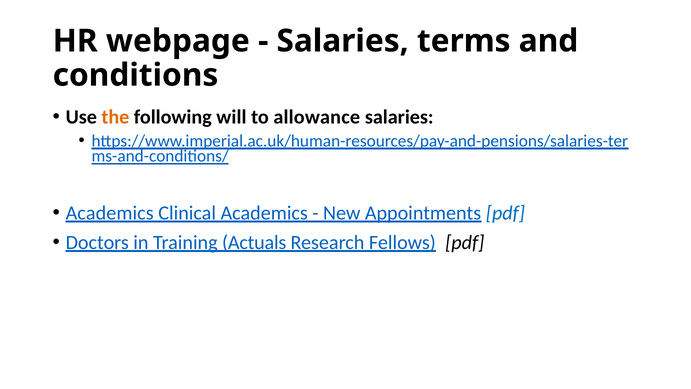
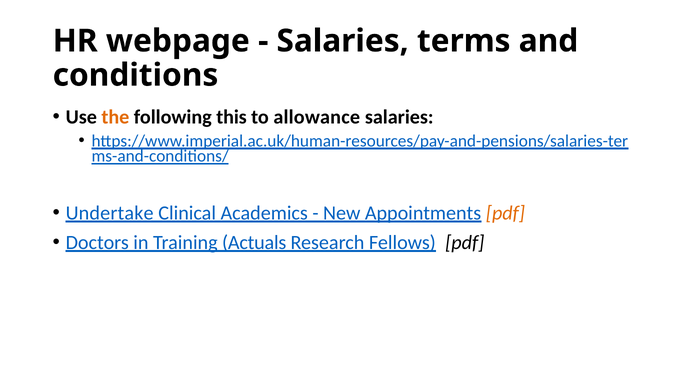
will: will -> this (232, 117)
Academics: Academics -> Undertake (110, 213)
pdf colour: blue -> orange (505, 213)
